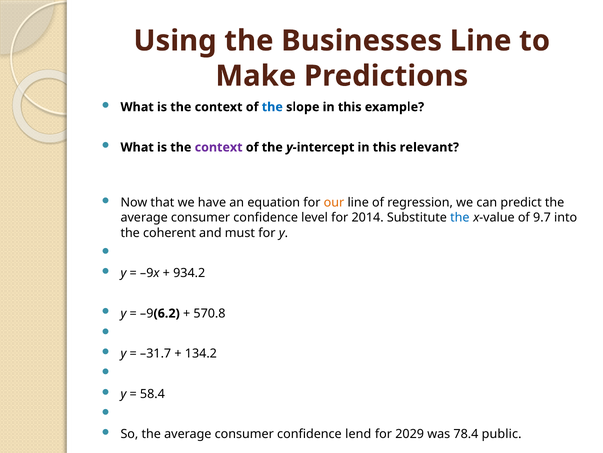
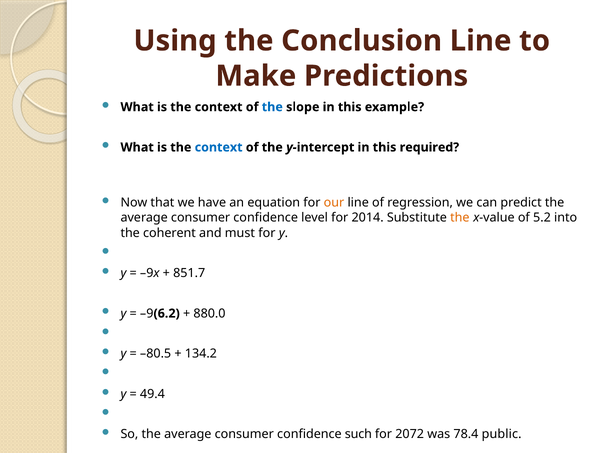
Businesses: Businesses -> Conclusion (362, 41)
context colour: purple -> blue (219, 147)
relevant: relevant -> required (429, 147)
the colour: blue -> orange (460, 217)
9.7: 9.7 -> 5.2 (542, 217)
934.2: 934.2 -> 851.7 (189, 273)
570.8: 570.8 -> 880.0 (209, 313)
–31.7: –31.7 -> –80.5 (156, 353)
58.4: 58.4 -> 49.4 (152, 393)
lend: lend -> such (358, 434)
2029: 2029 -> 2072 (410, 434)
